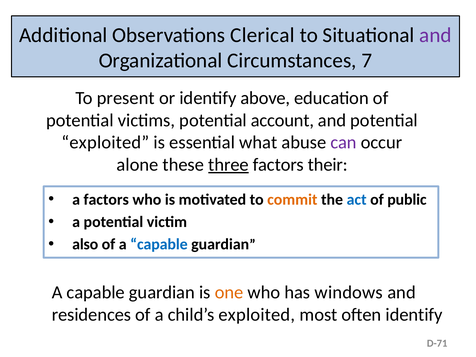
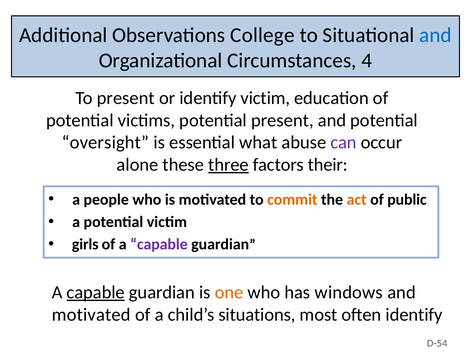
Clerical: Clerical -> College (262, 35)
and colour: purple -> blue (435, 35)
7: 7 -> 4 (367, 61)
identify above: above -> victim (265, 98)
potential account: account -> present (282, 120)
exploited: exploited -> oversight (105, 142)
a factors: factors -> people (106, 199)
act colour: blue -> orange (357, 199)
also: also -> girls (85, 244)
capable colour: blue -> purple (159, 244)
capable underline: none -> present (96, 292)
residences: residences -> motivated (91, 315)
child’s exploited: exploited -> situations (257, 315)
D-71: D-71 -> D-54 (437, 343)
